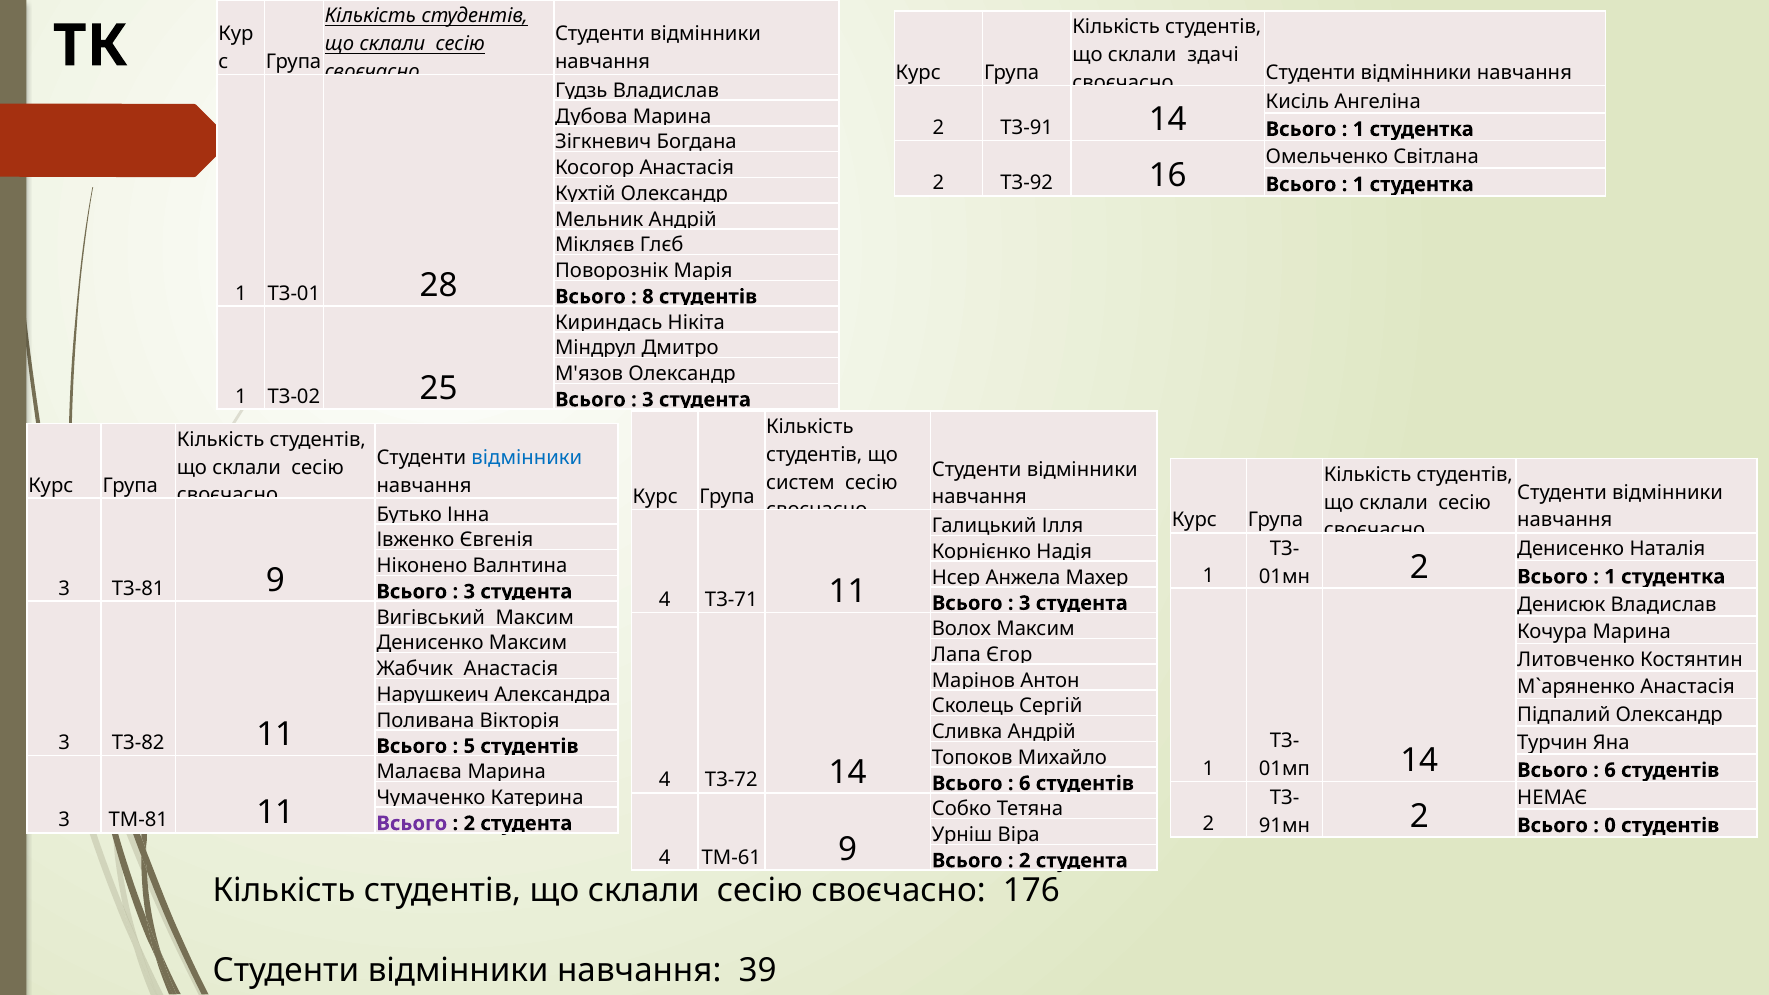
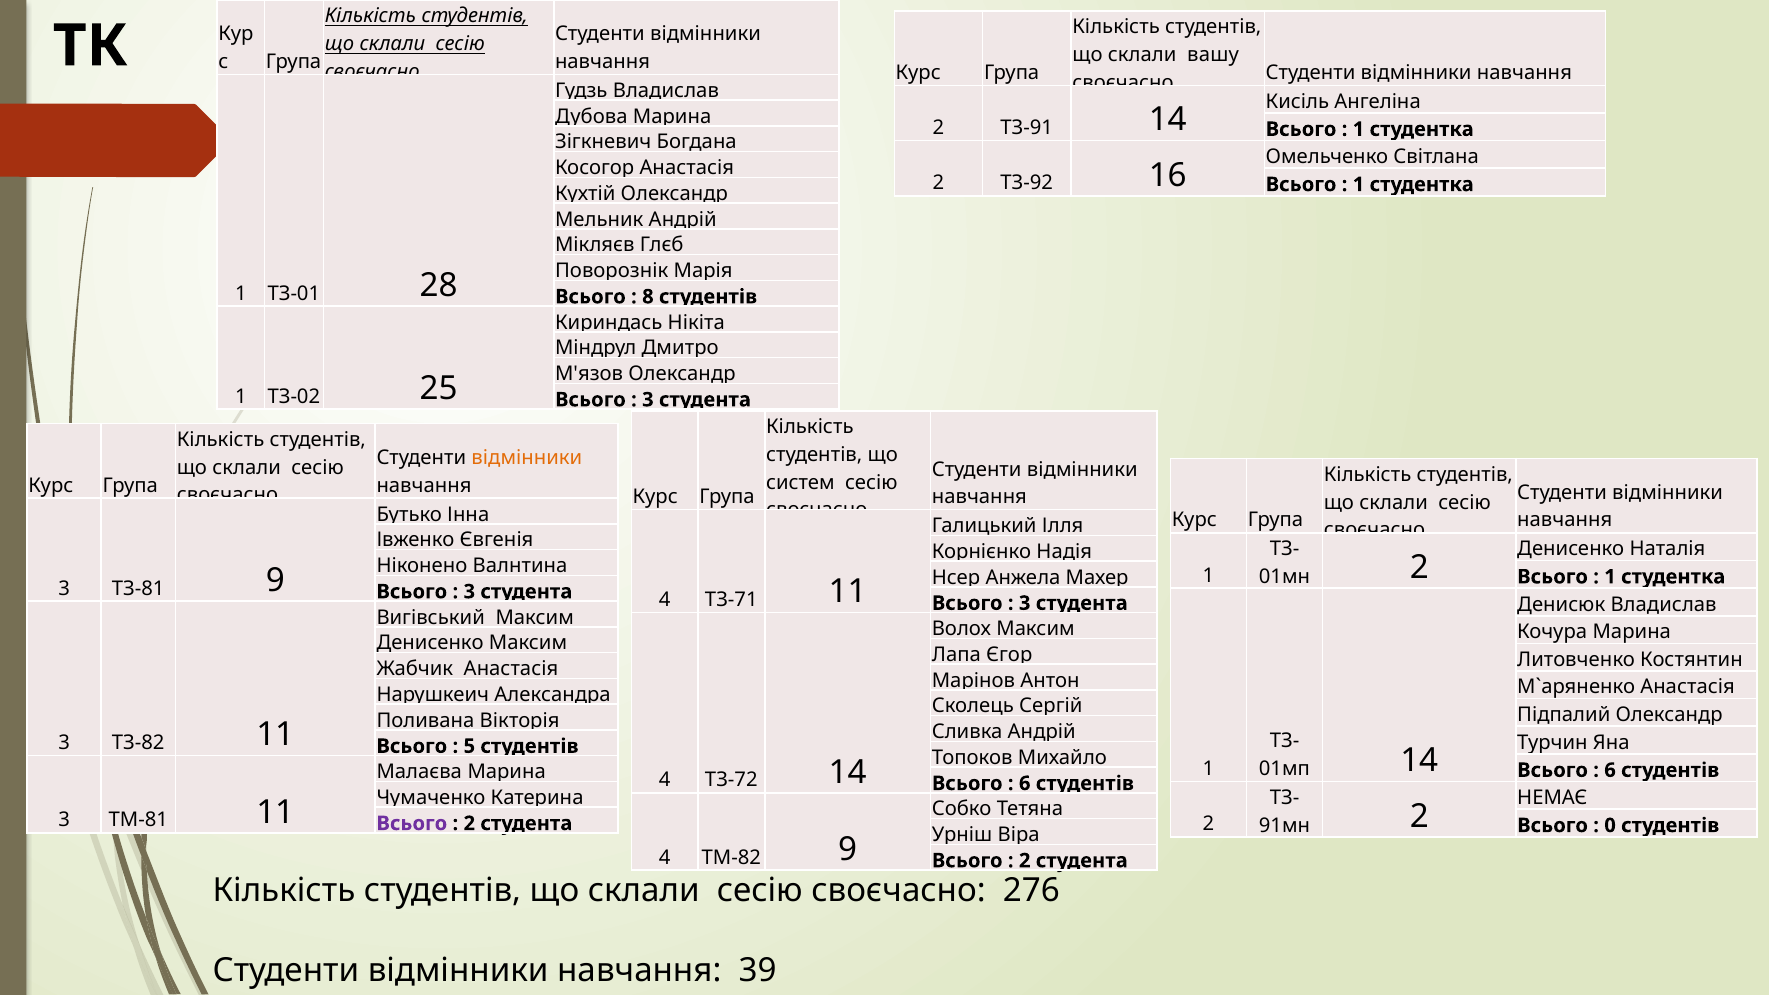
здачі: здачі -> вашу (1213, 55)
відмінники colour: blue -> orange (527, 458)
ТМ-61: ТМ-61 -> ТМ-82 (731, 858)
176: 176 -> 276 (1031, 891)
